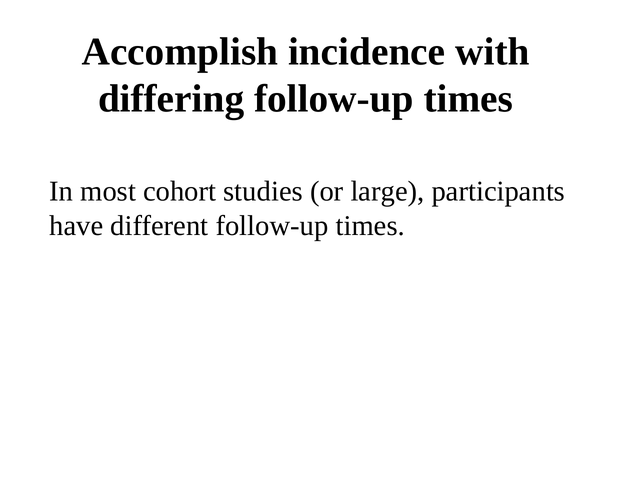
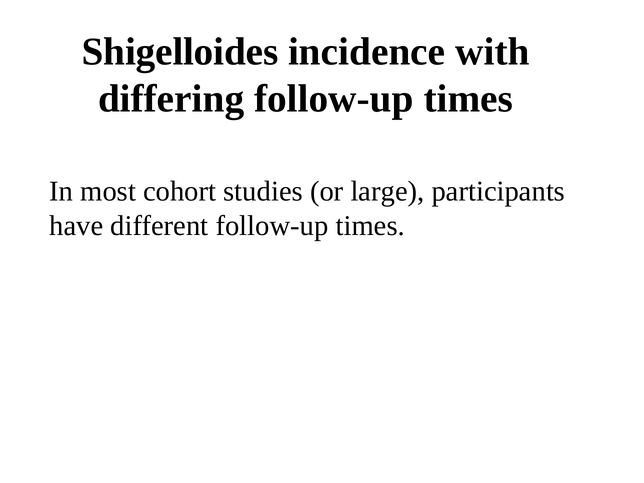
Accomplish: Accomplish -> Shigelloides (180, 52)
